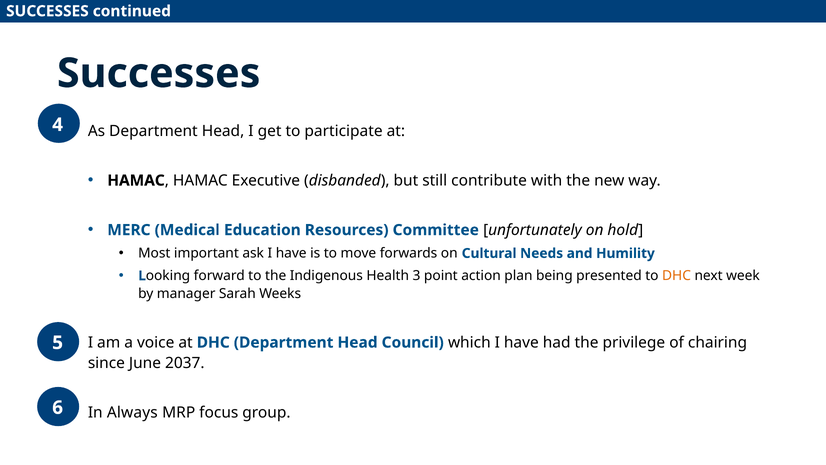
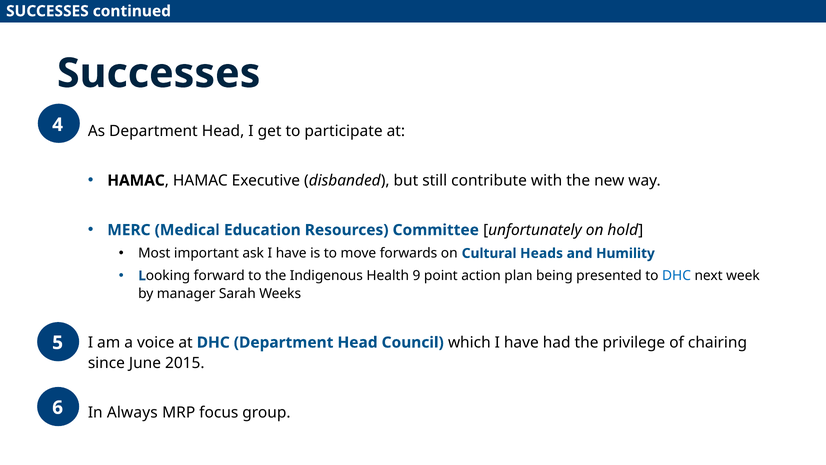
Needs: Needs -> Heads (541, 253)
3: 3 -> 9 (417, 276)
DHC colour: orange -> blue (677, 276)
2037: 2037 -> 2015 (185, 363)
